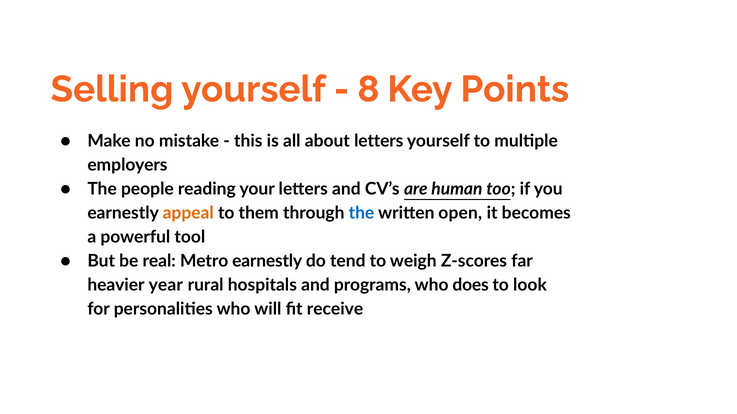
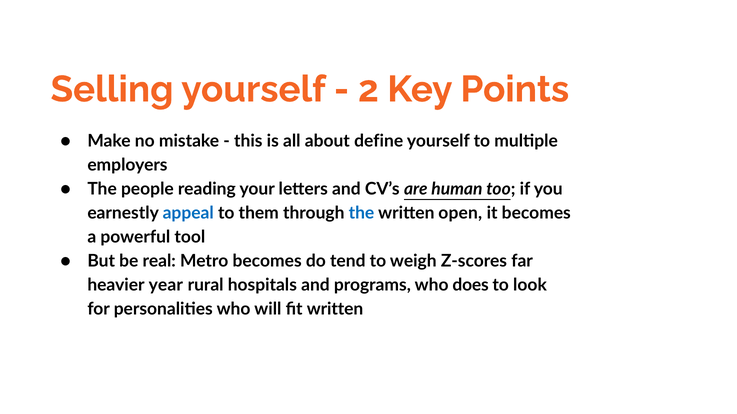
8: 8 -> 2 (368, 89)
about letters: letters -> define (379, 141)
appeal colour: orange -> blue (188, 213)
Metro earnestly: earnestly -> becomes (267, 261)
fit receive: receive -> written (335, 309)
